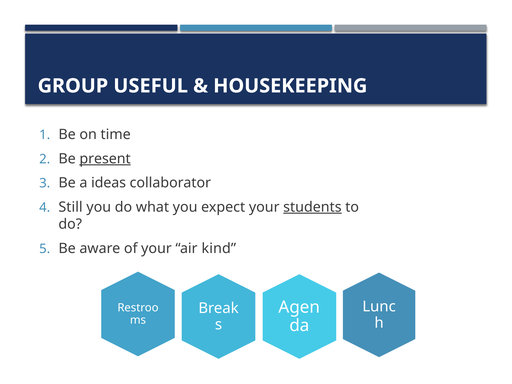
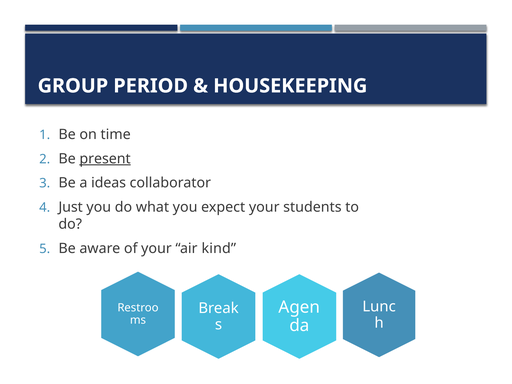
USEFUL: USEFUL -> PERIOD (151, 86)
Still: Still -> Just (71, 207)
students underline: present -> none (312, 207)
